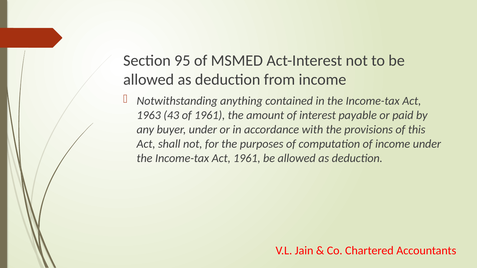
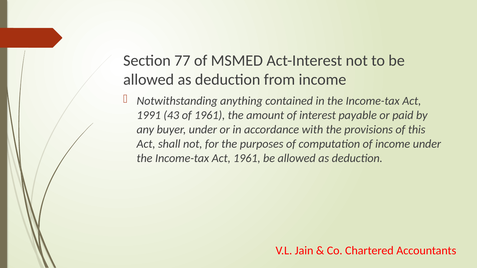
95: 95 -> 77 (182, 61)
1963: 1963 -> 1991 (149, 115)
